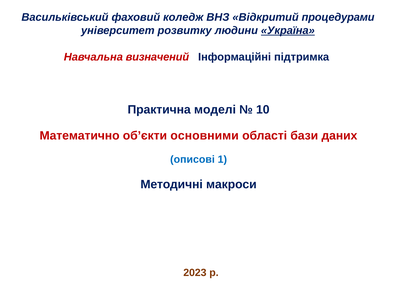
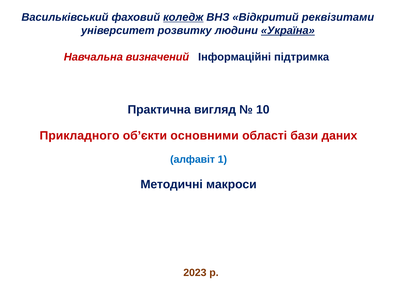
коледж underline: none -> present (183, 17)
процедурами: процедурами -> реквізитами (338, 17)
моделі: моделі -> вигляд (215, 110)
Математично: Математично -> Прикладного (79, 136)
описові: описові -> алфавіт (193, 159)
